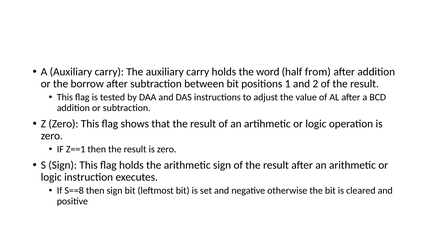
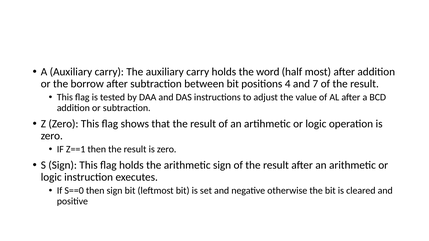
from: from -> most (318, 72)
1: 1 -> 4 (288, 84)
2: 2 -> 7 (315, 84)
S==8: S==8 -> S==0 (74, 191)
